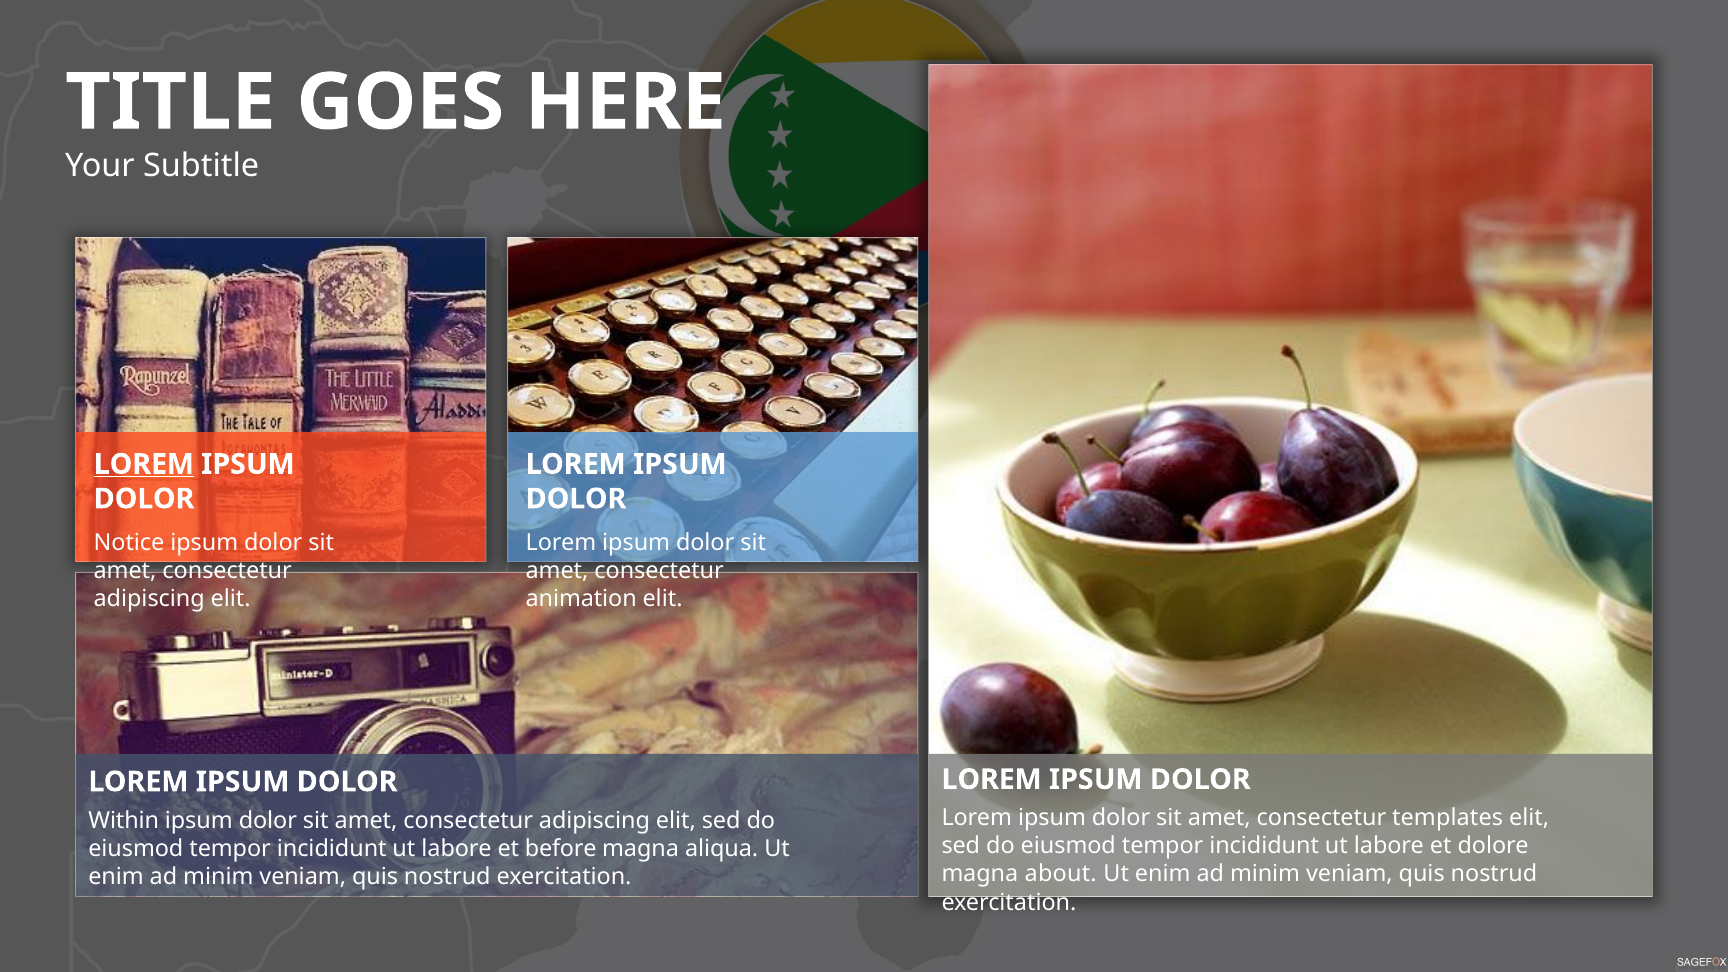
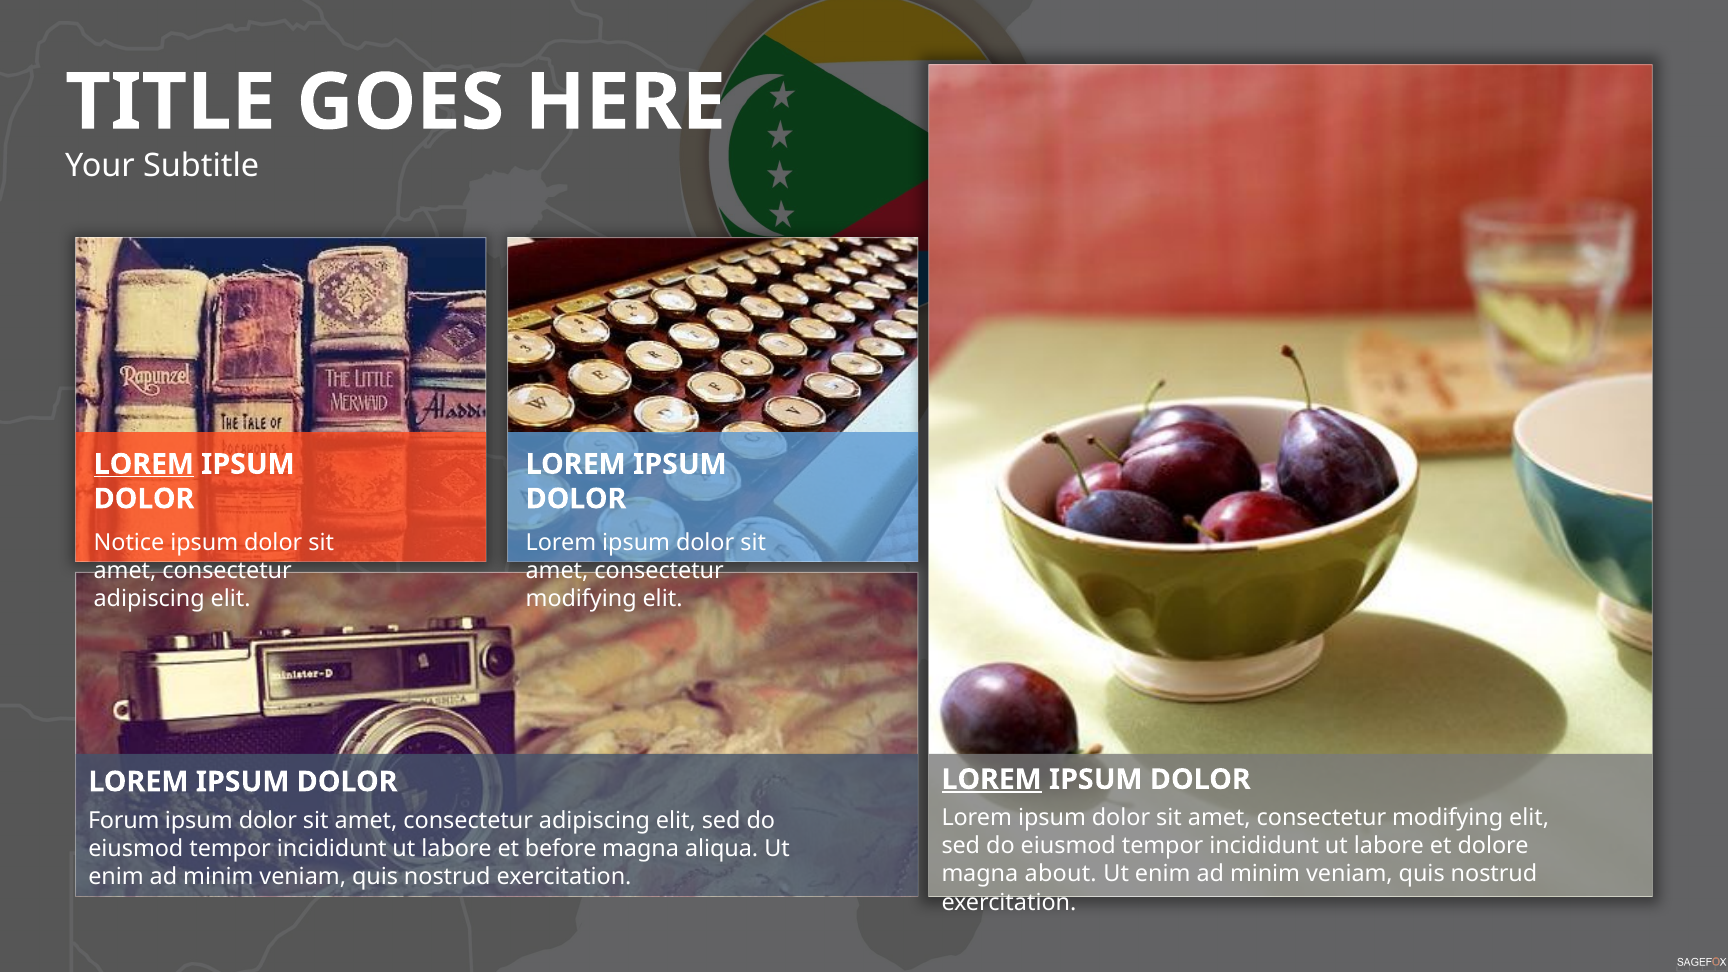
animation: animation -> modifying (581, 599)
LOREM underline: none -> present (992, 779)
templates: templates -> modifying (1448, 818)
Within: Within -> Forum (124, 820)
